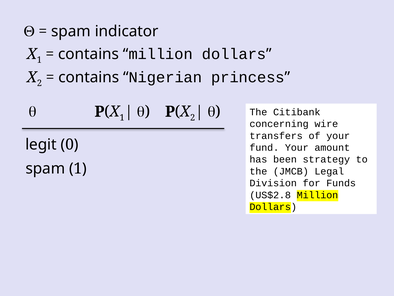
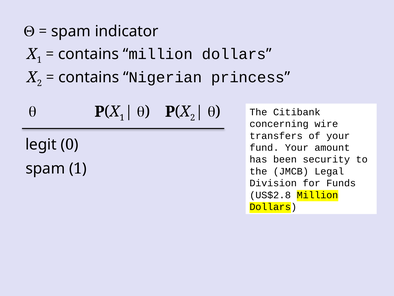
strategy: strategy -> security (326, 159)
